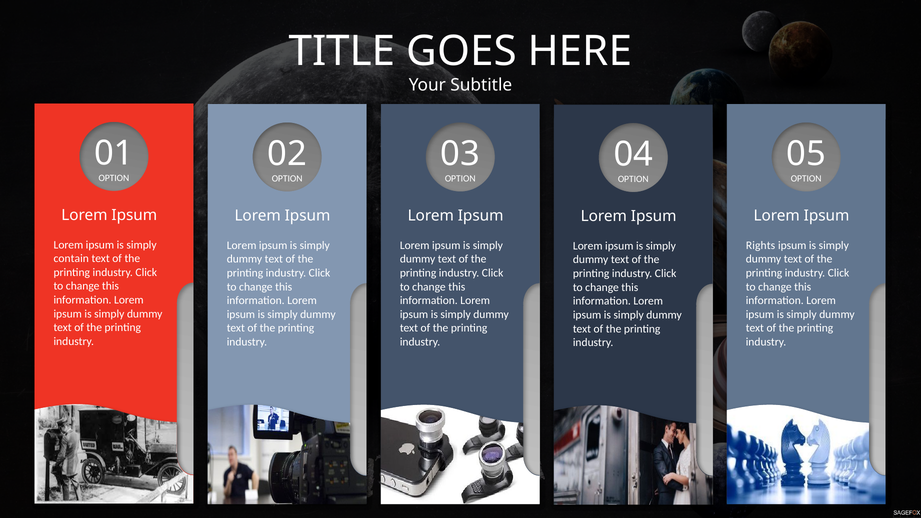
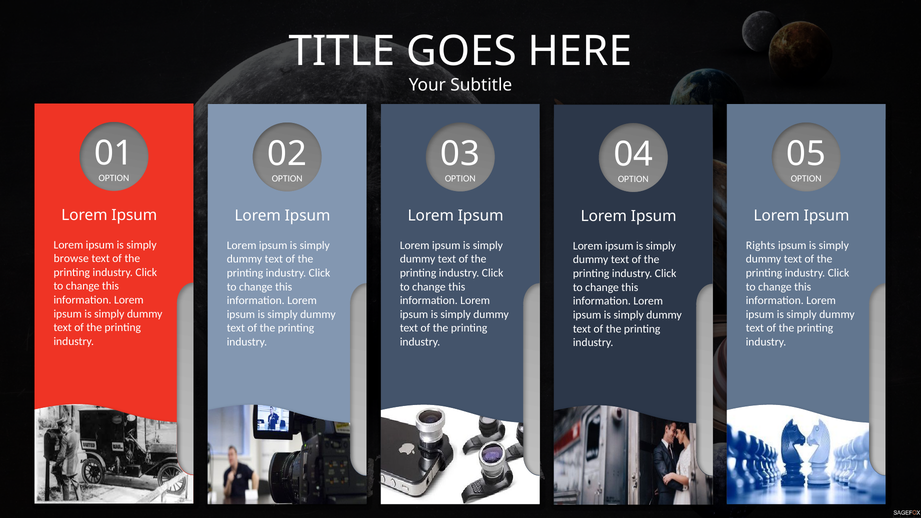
contain: contain -> browse (71, 259)
